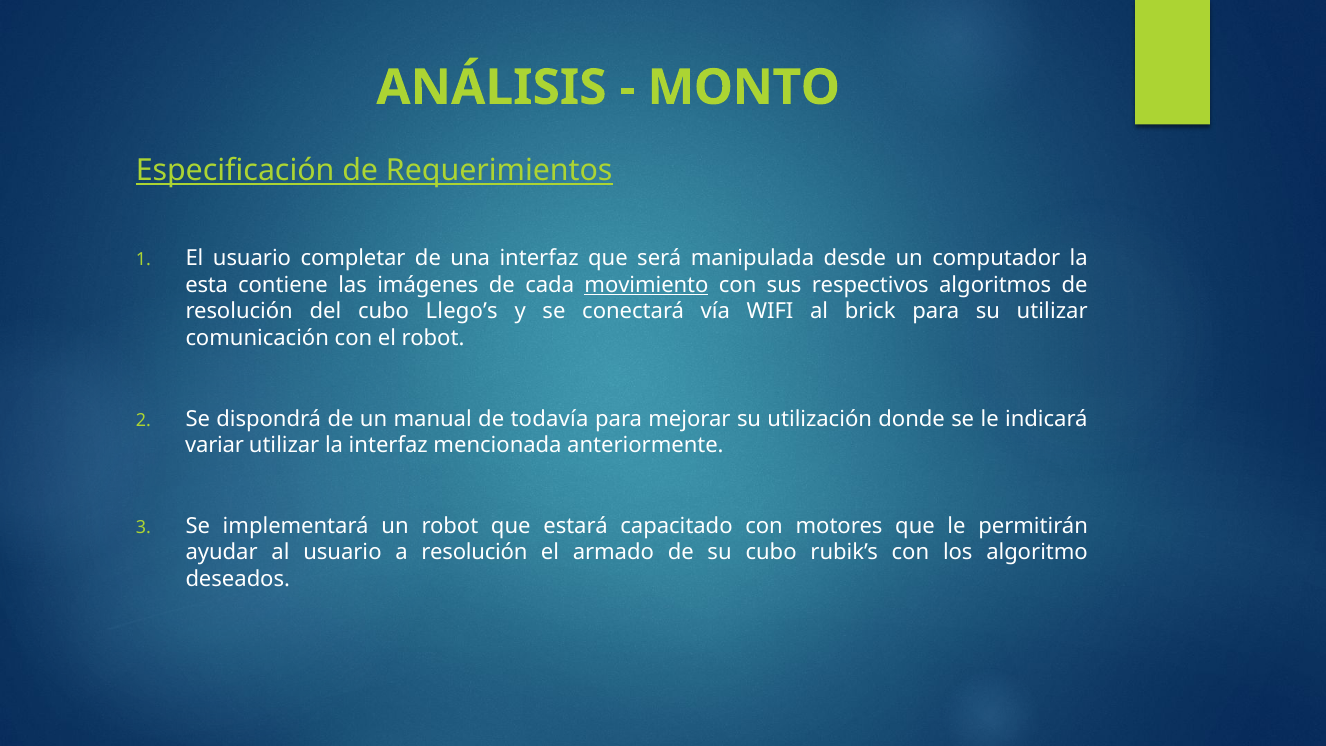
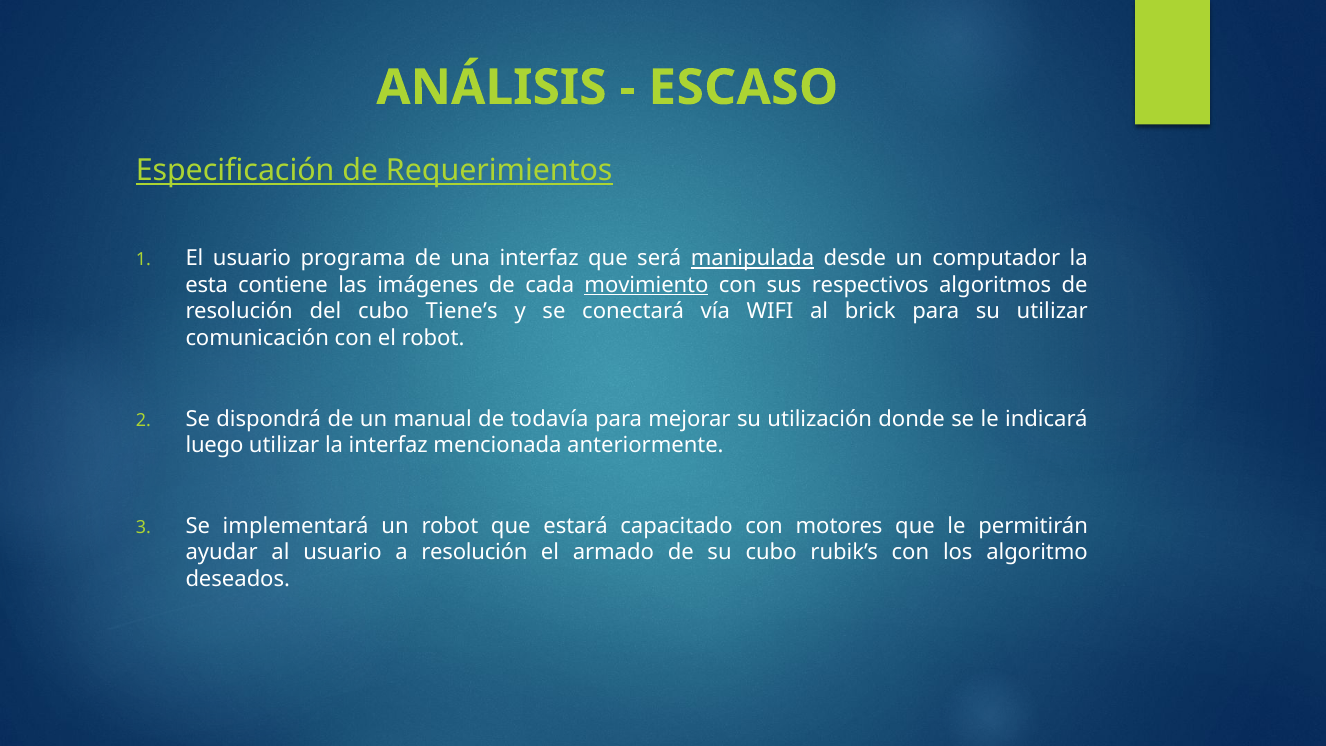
MONTO: MONTO -> ESCASO (743, 88)
completar: completar -> programa (353, 258)
manipulada underline: none -> present (752, 258)
Llego’s: Llego’s -> Tiene’s (462, 311)
variar: variar -> luego (215, 445)
